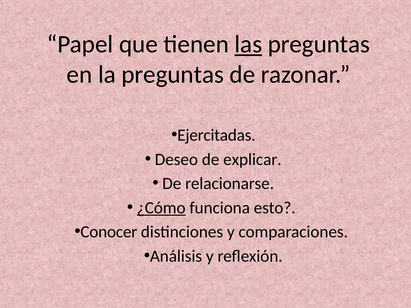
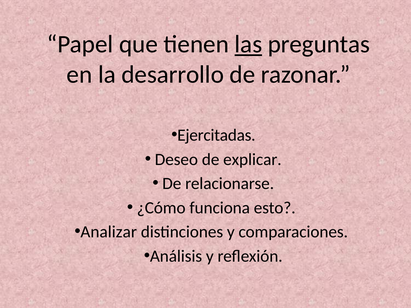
la preguntas: preguntas -> desarrollo (173, 75)
¿Cómo underline: present -> none (161, 208)
Conocer: Conocer -> Analizar (109, 232)
